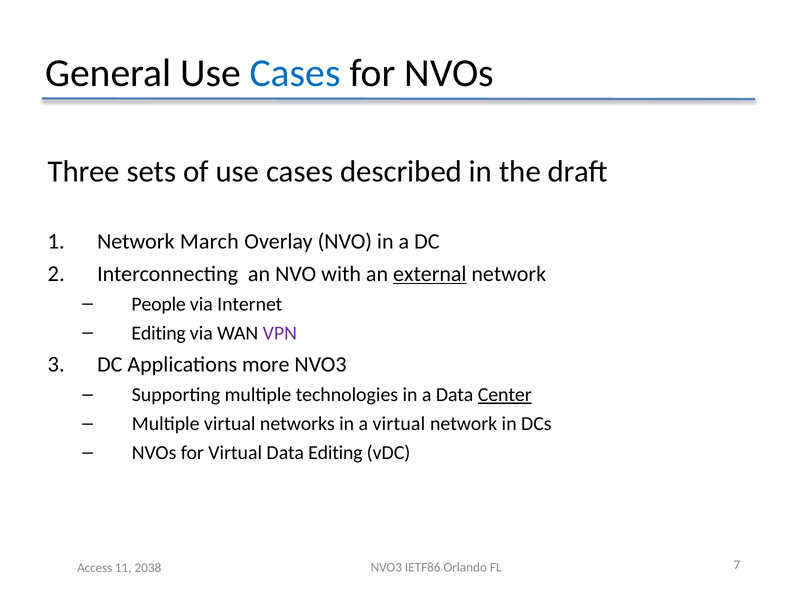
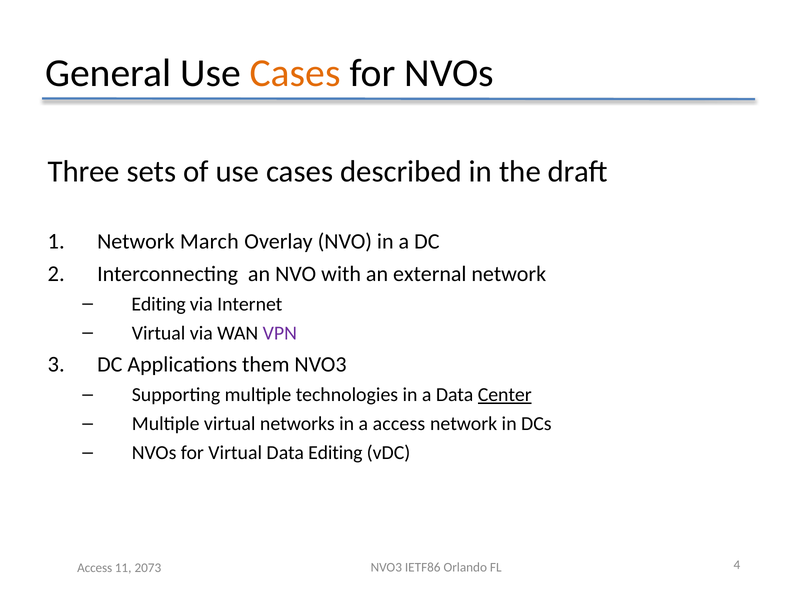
Cases colour: blue -> orange (295, 73)
external underline: present -> none (430, 274)
People: People -> Editing (159, 305)
Editing: Editing -> Virtual (159, 334)
more: more -> them (266, 365)
a virtual: virtual -> access (399, 424)
2038: 2038 -> 2073 (148, 569)
7: 7 -> 4 (737, 566)
